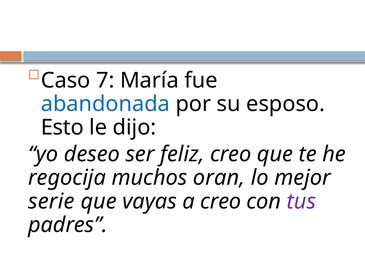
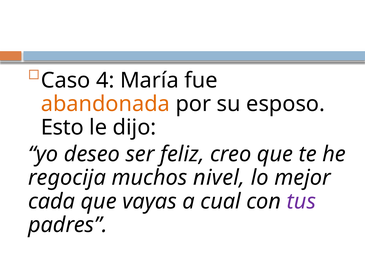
7: 7 -> 4 (105, 80)
abandonada colour: blue -> orange (105, 104)
oran: oran -> nivel (219, 178)
serie: serie -> cada (52, 201)
a creo: creo -> cual (221, 201)
